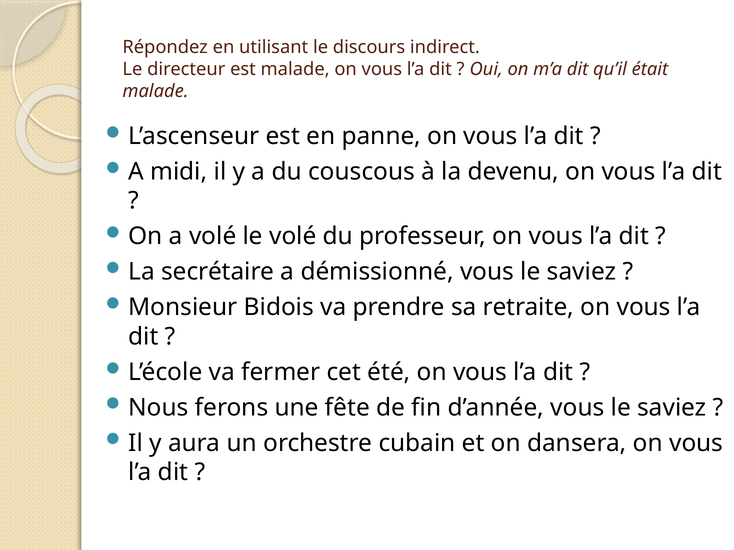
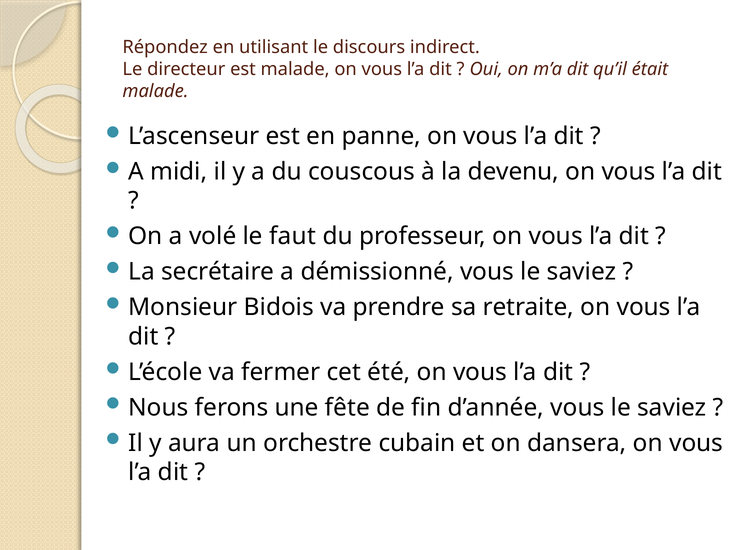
le volé: volé -> faut (293, 237)
